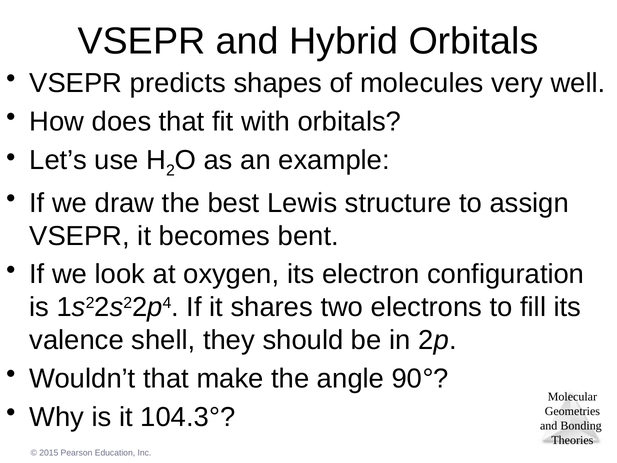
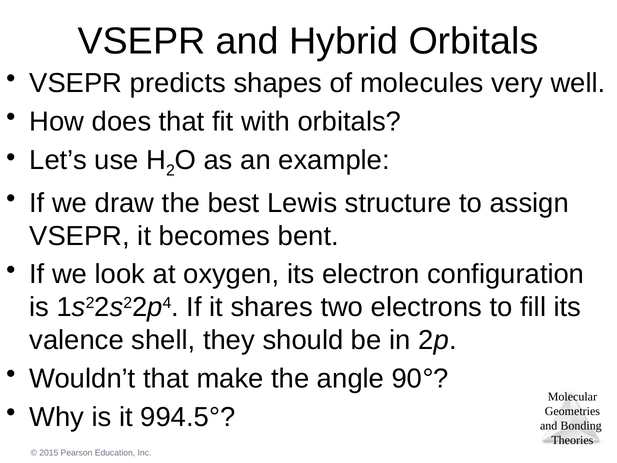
104.3°: 104.3° -> 994.5° (188, 417)
